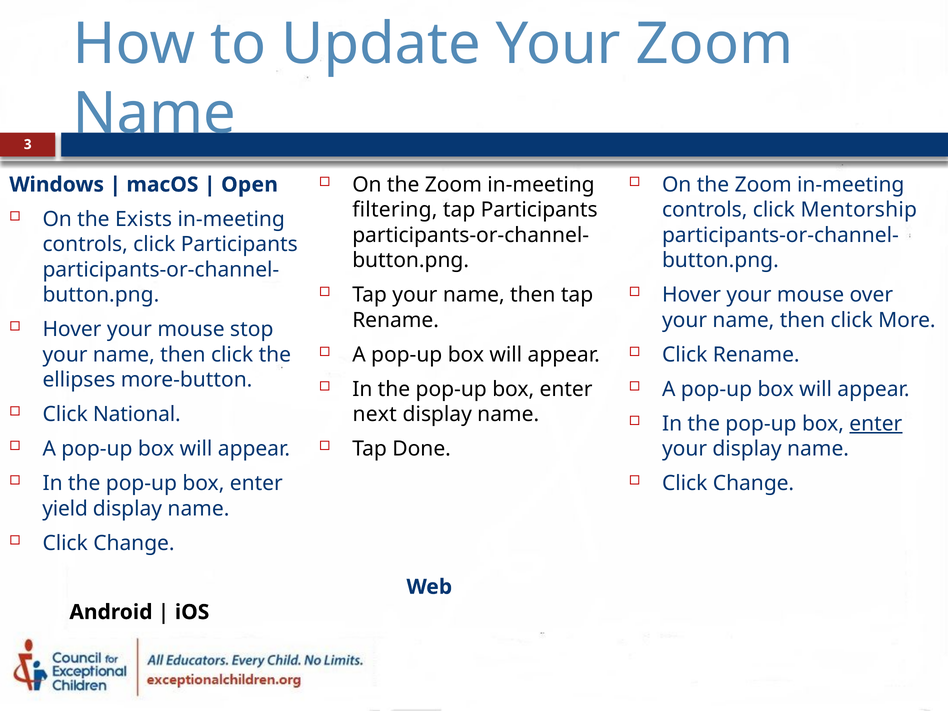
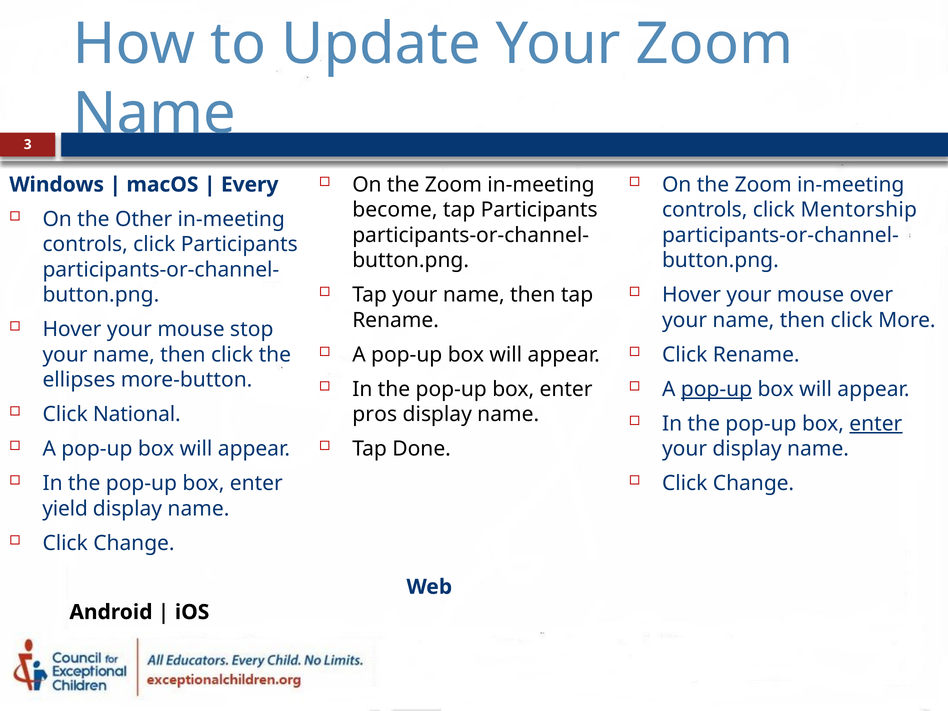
Open: Open -> Every (250, 185)
filtering: filtering -> become (395, 210)
Exists: Exists -> Other (144, 219)
pop-up underline: none -> present (716, 389)
next: next -> pros (375, 414)
